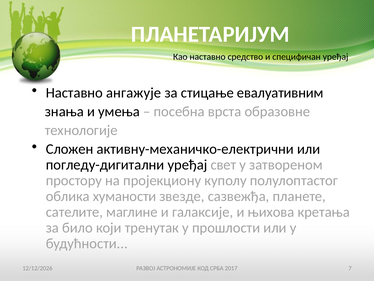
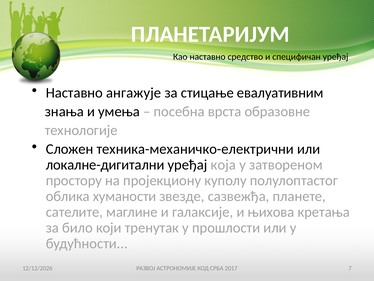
активну-механичко-електрични: активну-механичко-електрични -> техника-механичко-електрични (195, 149)
погледу-дигитални: погледу-дигитални -> локалне-дигитални (105, 164)
свет: свет -> која (223, 164)
